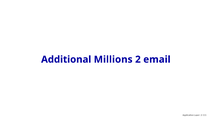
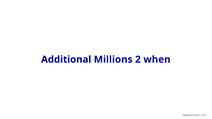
email: email -> when (157, 60)
